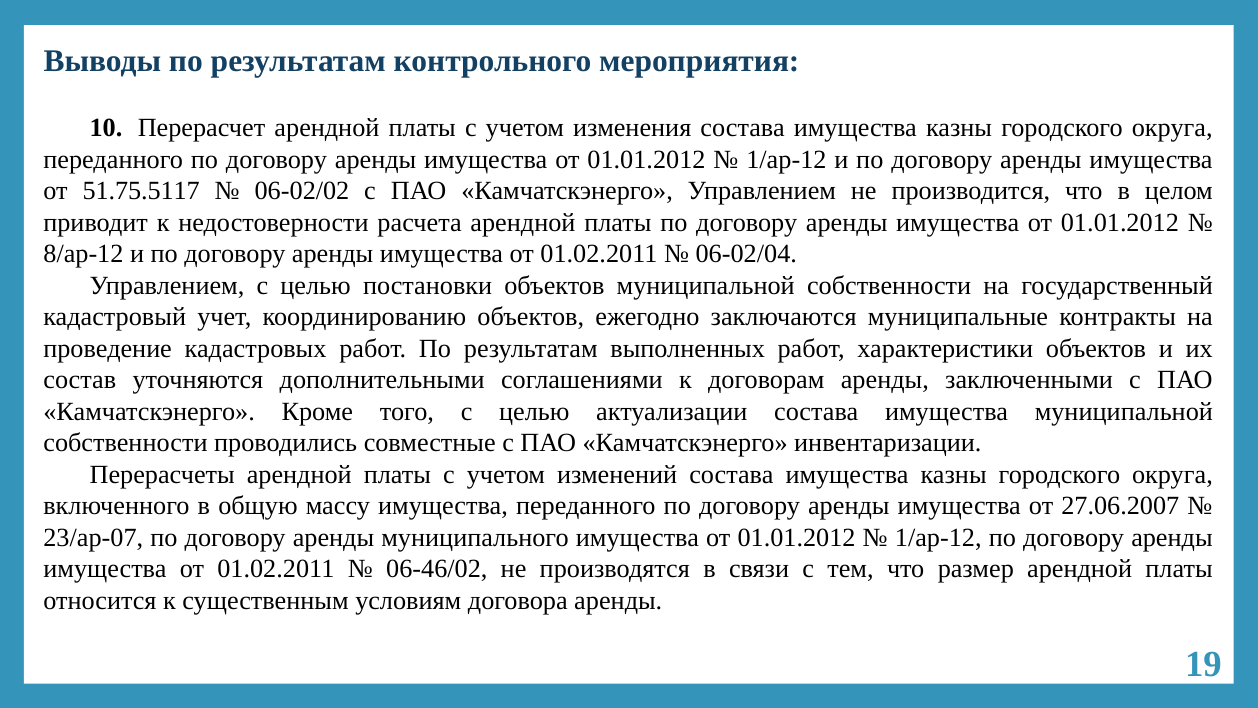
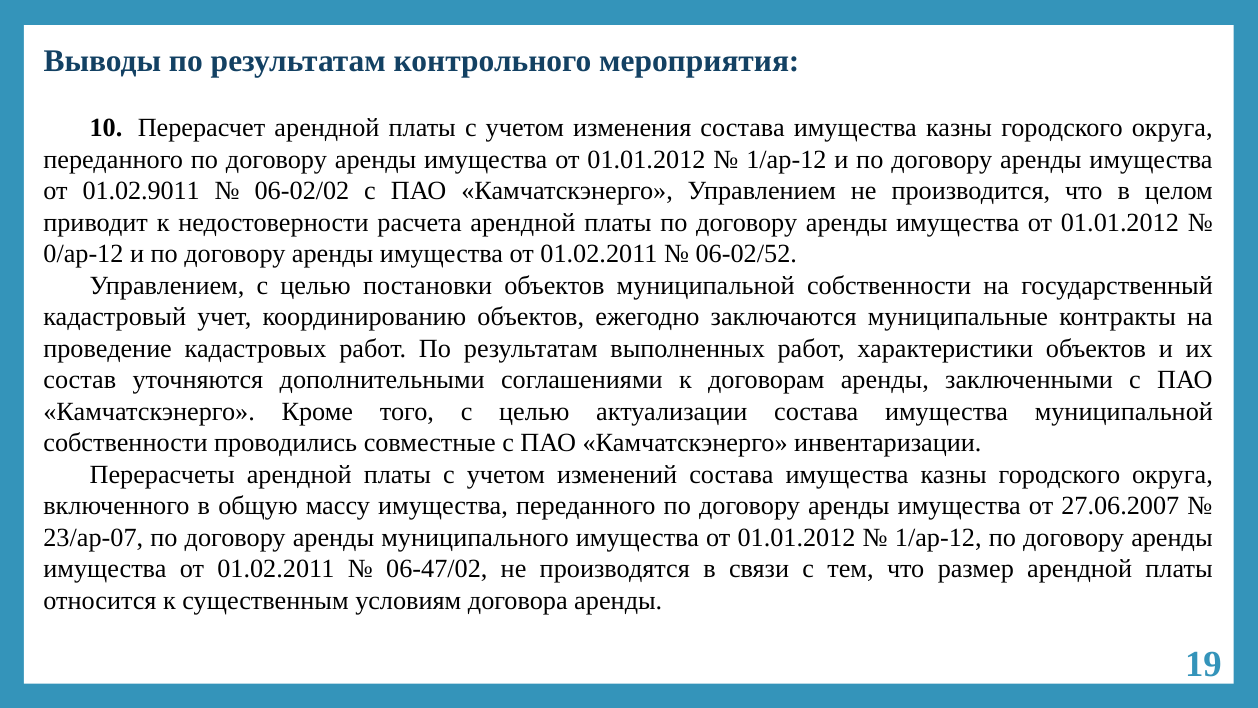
51.75.5117: 51.75.5117 -> 01.02.9011 (141, 191)
8/ар-12: 8/ар-12 -> 0/ар-12 (83, 254)
06-02/04: 06-02/04 -> 06-02/52 (746, 254)
06-46/02: 06-46/02 -> 06-47/02 (437, 569)
